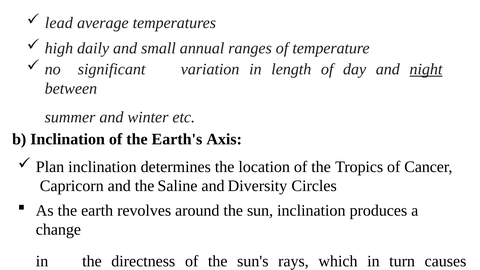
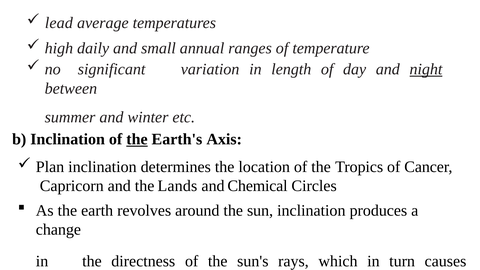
the underline: none -> present (137, 139)
Saline: Saline -> Lands (177, 186)
Diversity: Diversity -> Chemical (258, 186)
